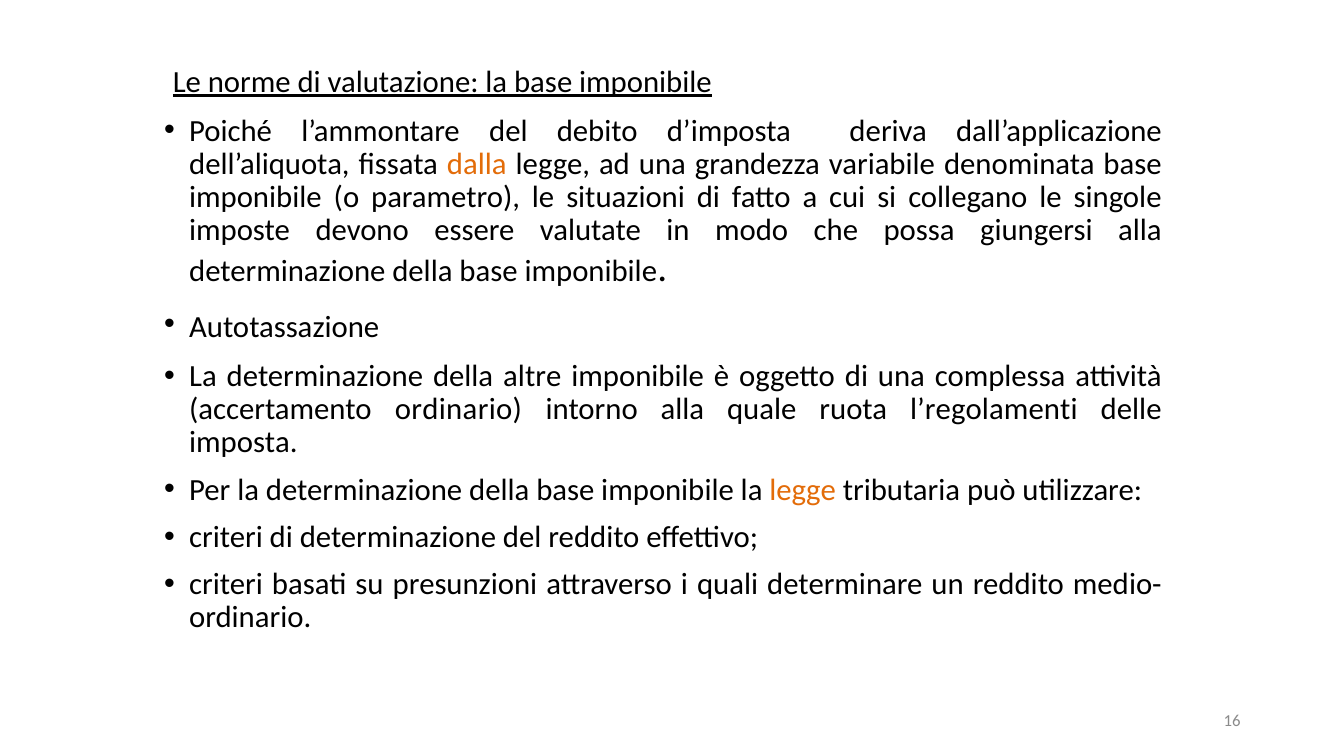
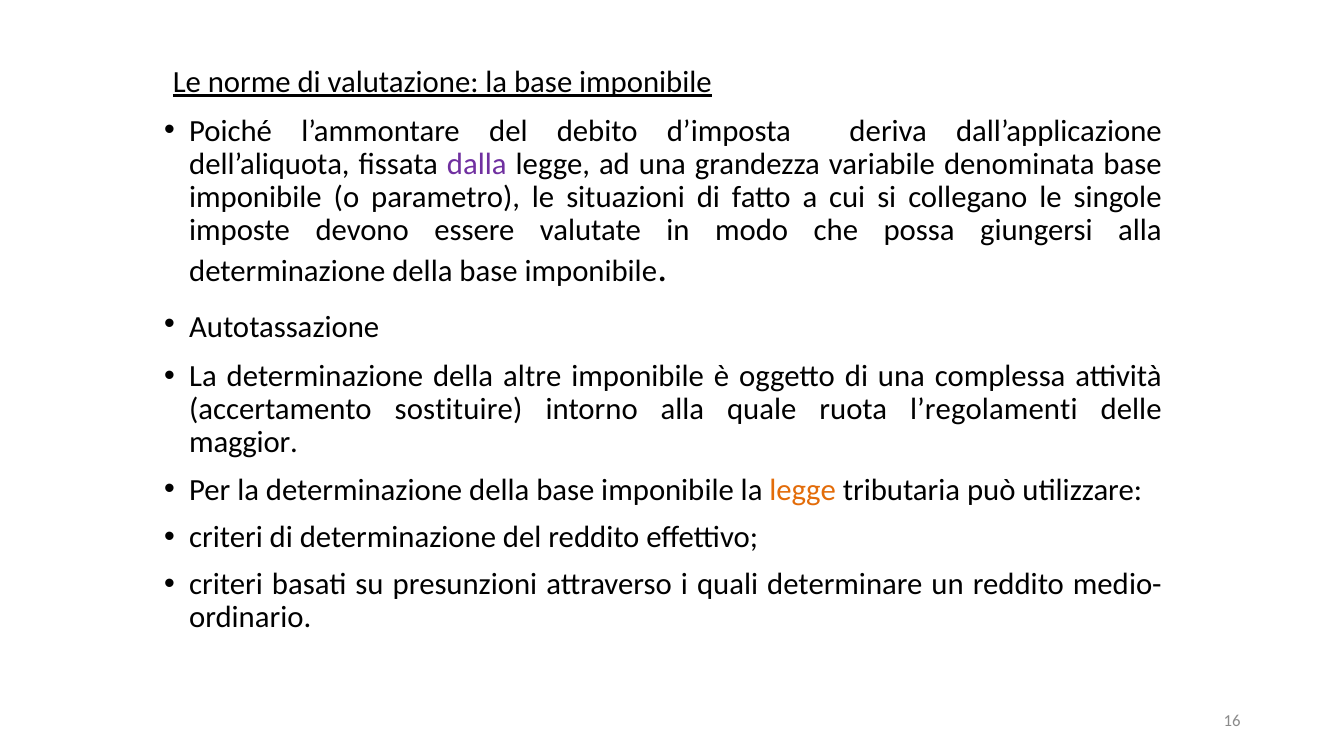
dalla colour: orange -> purple (477, 164)
accertamento ordinario: ordinario -> sostituire (459, 410)
imposta: imposta -> maggior (244, 443)
